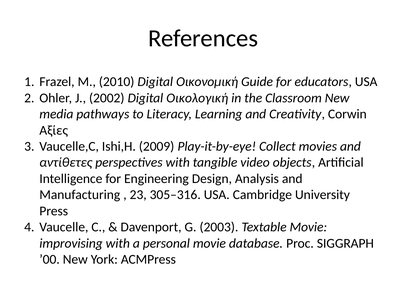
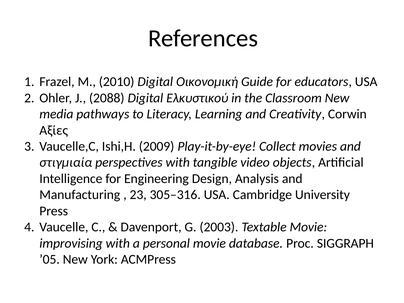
2002: 2002 -> 2088 (107, 98)
Οικολογική: Οικολογική -> Ελκυστικού (197, 98)
αντίθετες: αντίθετες -> στιγμιαία (66, 163)
’00: ’00 -> ’05 (50, 260)
